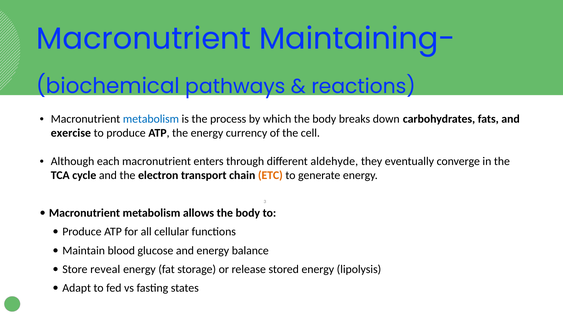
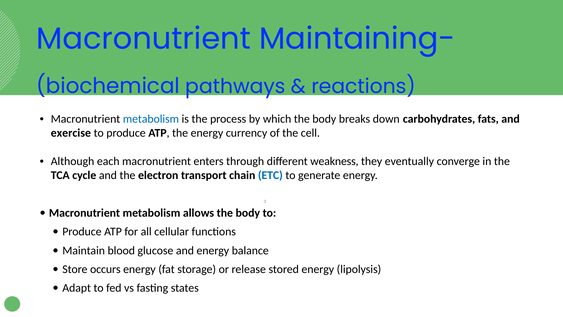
aldehyde: aldehyde -> weakness (334, 161)
ETC colour: orange -> blue (270, 175)
reveal: reveal -> occurs (105, 269)
